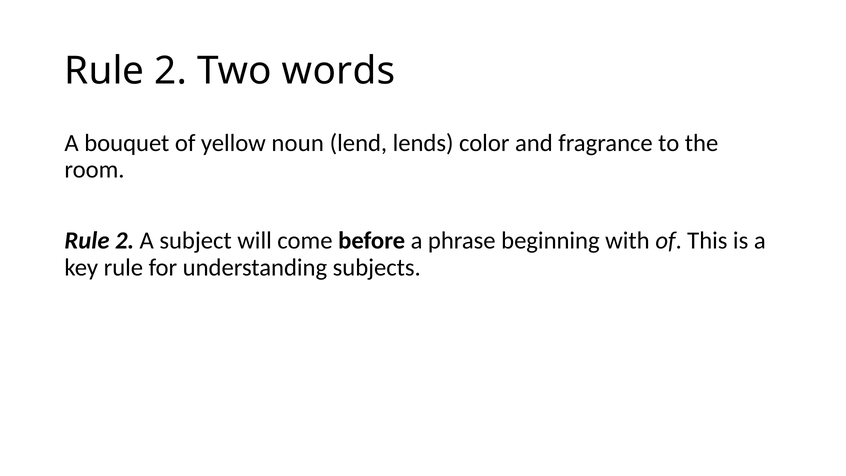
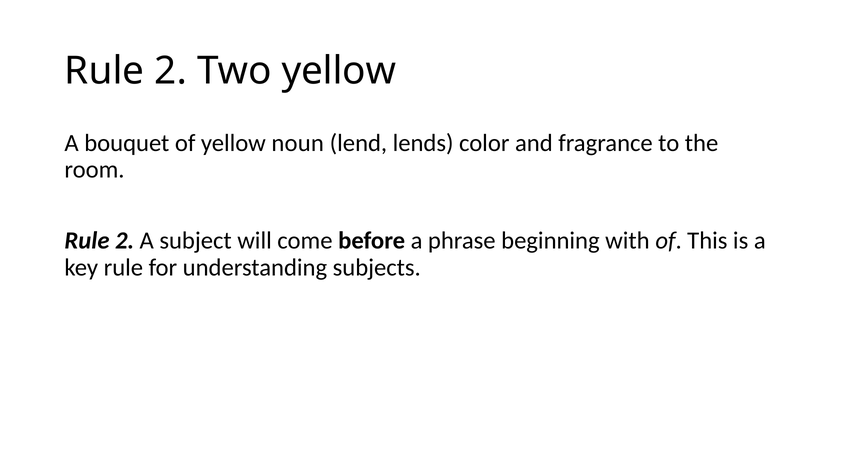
Two words: words -> yellow (339, 71)
